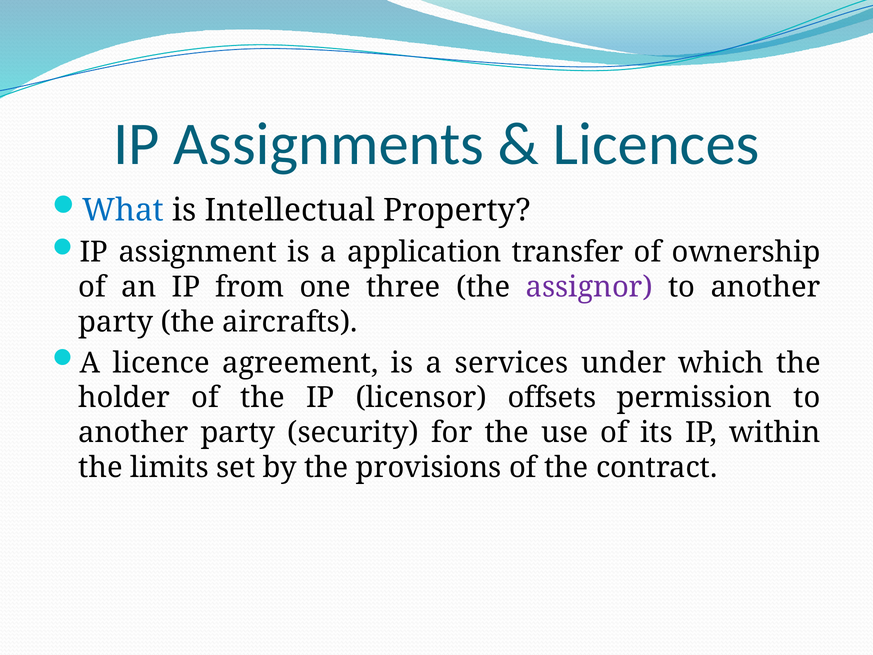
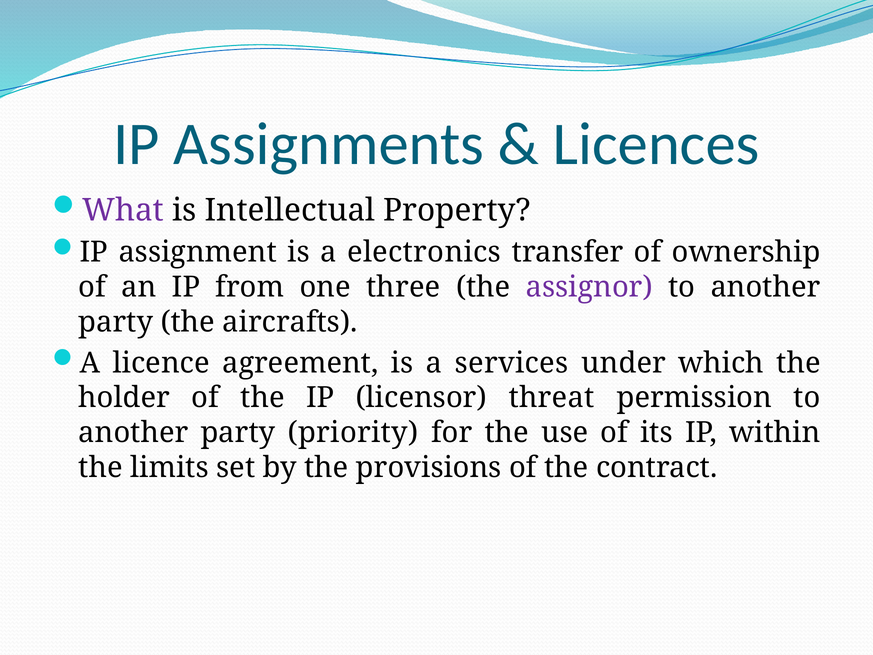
What colour: blue -> purple (123, 210)
application: application -> electronics (424, 252)
offsets: offsets -> threat (552, 398)
security: security -> priority (353, 433)
